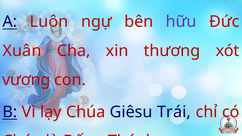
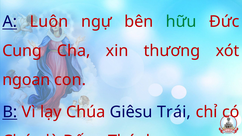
hữu colour: purple -> green (181, 22)
Xuân: Xuân -> Cung (22, 51)
vương: vương -> ngoan (26, 80)
